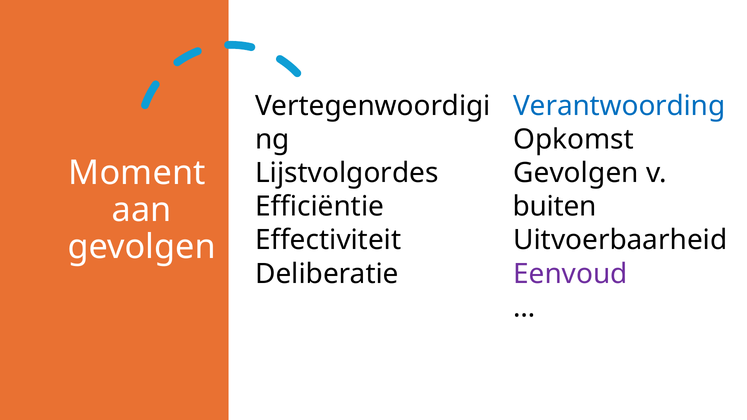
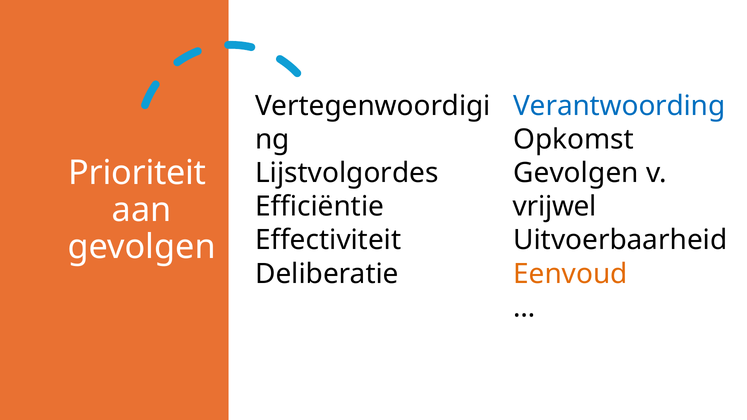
Moment: Moment -> Prioriteit (137, 173)
buiten: buiten -> vrijwel (555, 207)
Eenvoud colour: purple -> orange (570, 274)
